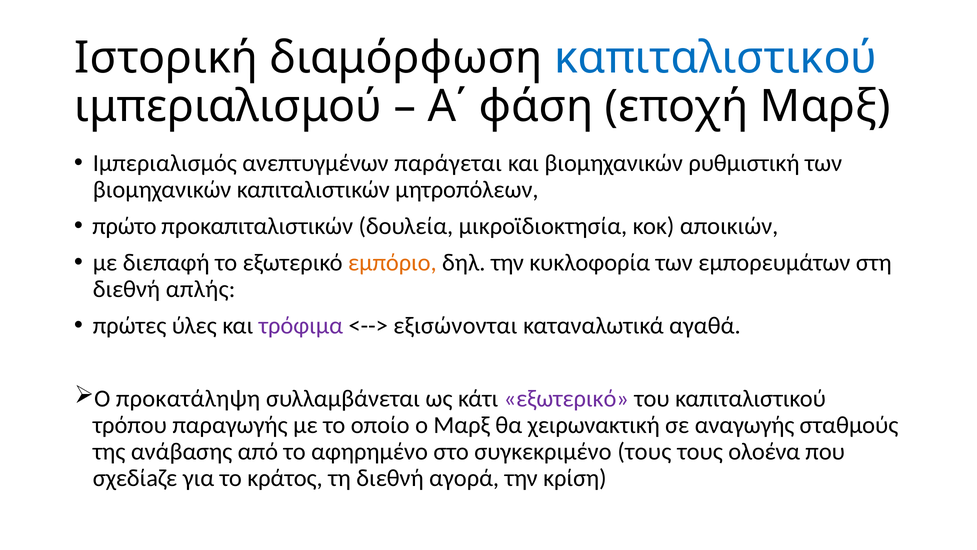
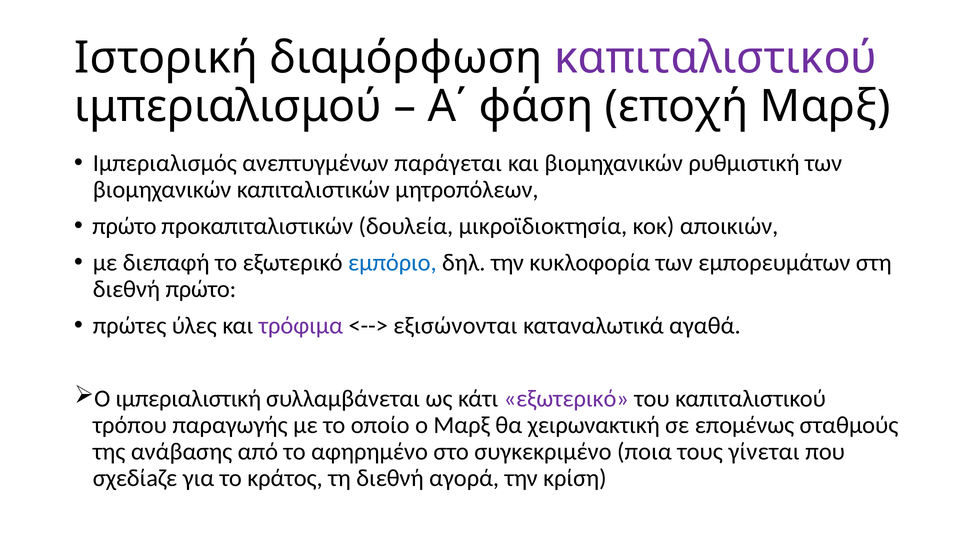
καπιταλιστικού colour: blue -> purple (716, 58)
εμπόριο colour: orange -> blue (392, 262)
διεθνή απλής: απλής -> πρώτο (201, 289)
προκατάληψη: προκατάληψη -> ιμπεριαλιστική (188, 398)
αναγωγής: αναγωγής -> επομένως (745, 425)
συγκεκριμένο τους: τους -> ποια (644, 451)
ολοένα: ολοένα -> γίνεται (764, 451)
